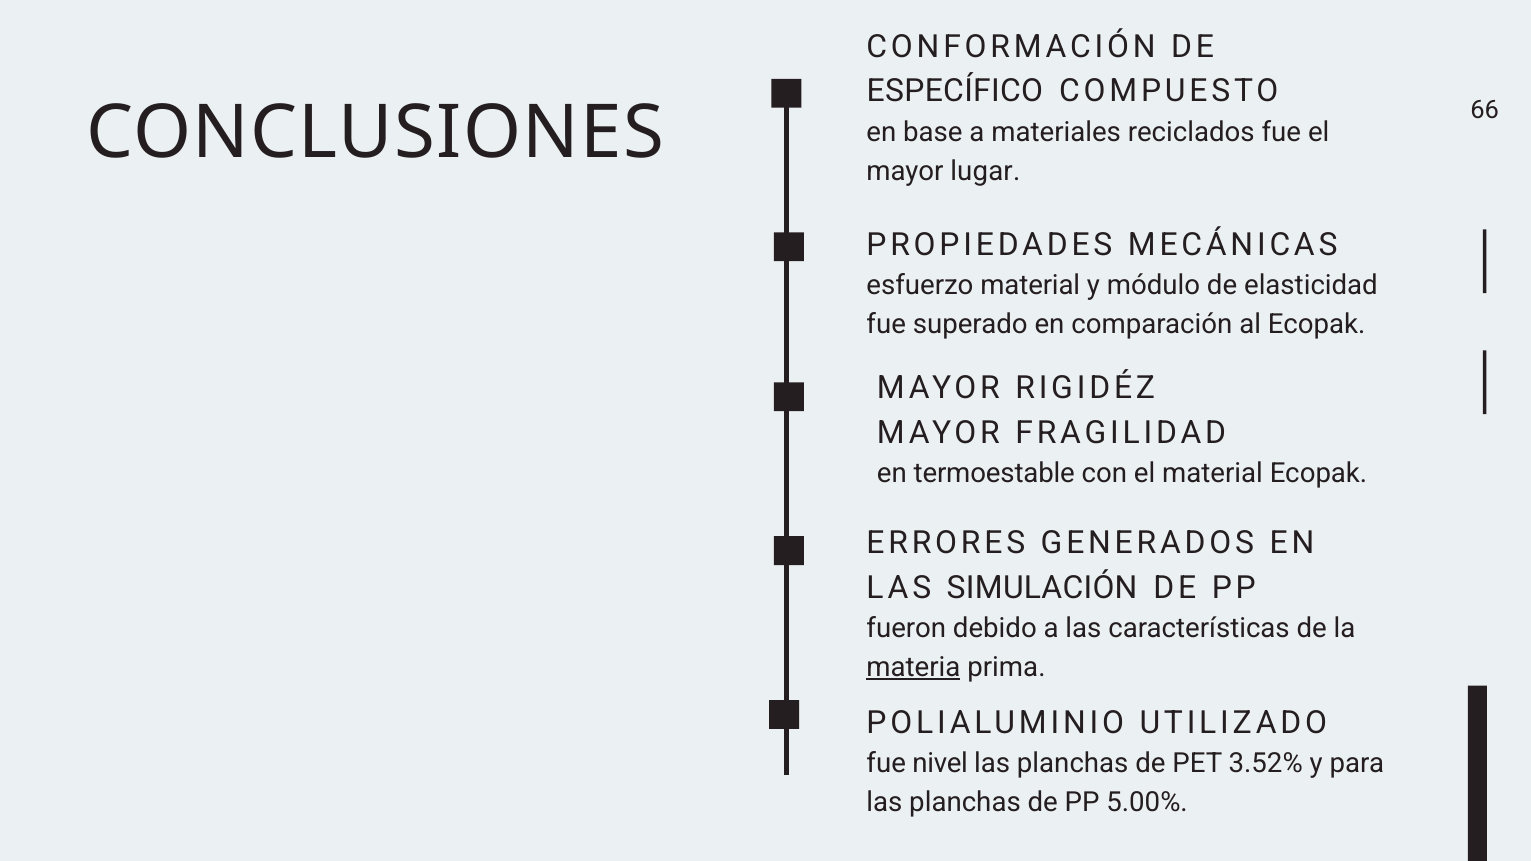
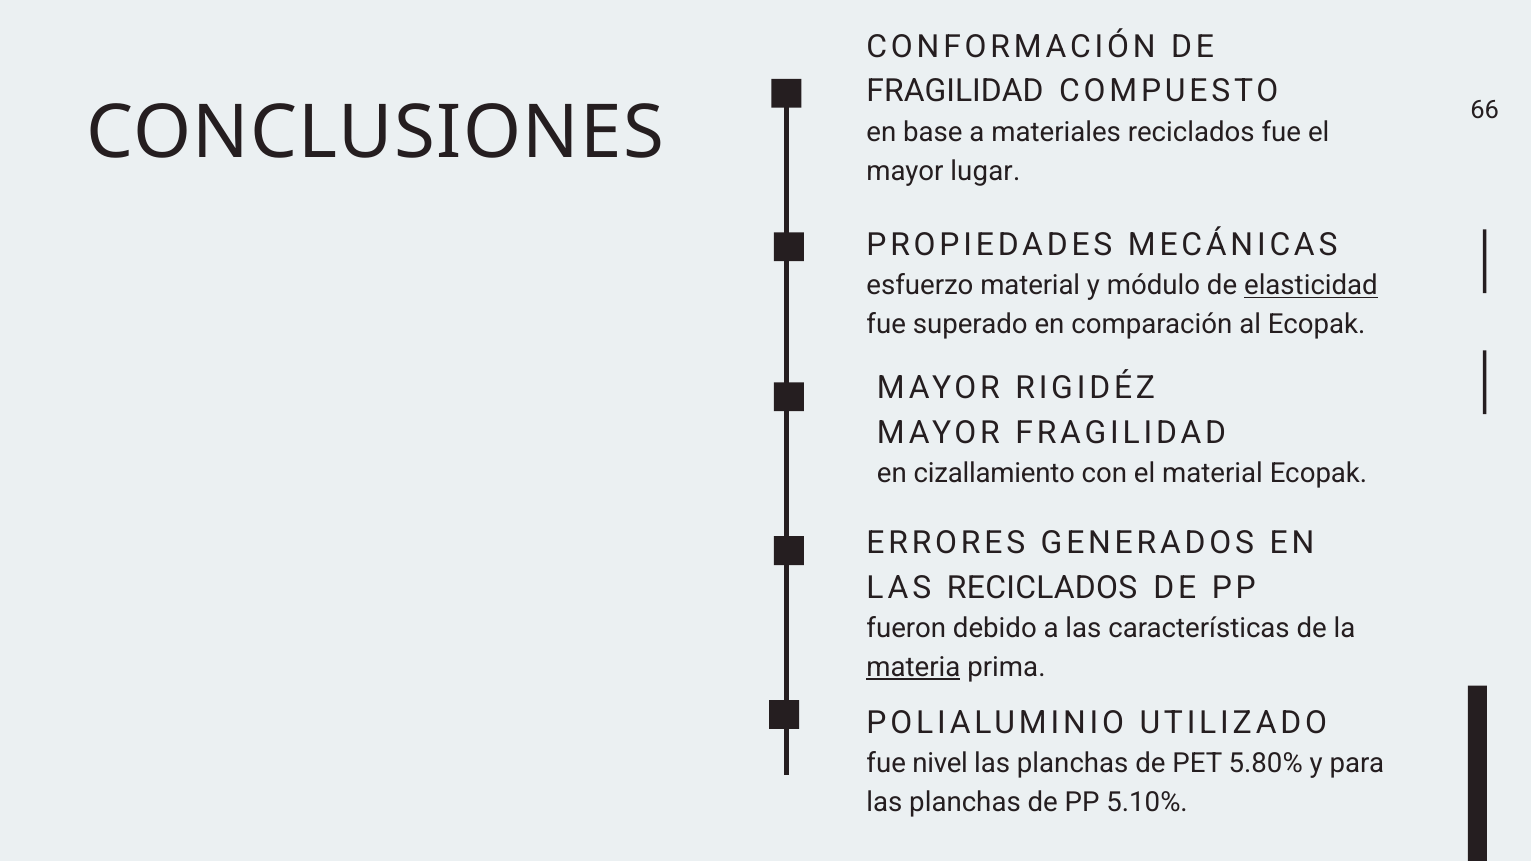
ESPECÍFICO: ESPECÍFICO -> FRAGILIDAD (955, 91)
elasticidad underline: none -> present (1311, 286)
termoestable: termoestable -> cizallamiento (994, 473)
LAS SIMULACIÓN: SIMULACIÓN -> RECICLADOS (1042, 588)
3.52%: 3.52% -> 5.80% (1266, 764)
5.00%: 5.00% -> 5.10% (1147, 803)
